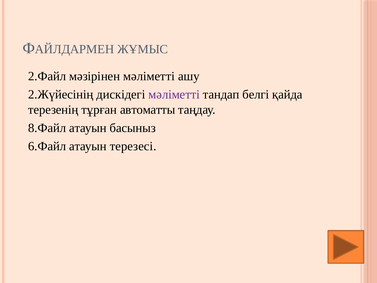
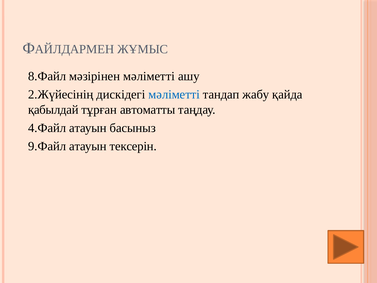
2.Файл: 2.Файл -> 8.Файл (47, 76)
мәліметті colour: purple -> blue (174, 94)
белгі: белгі -> жабу (256, 94)
терезенің: терезенің -> қабылдай (53, 110)
8.Файл: 8.Файл -> 4.Файл (47, 128)
6.Файл: 6.Файл -> 9.Файл (47, 146)
терезесі: терезесі -> тексерін (133, 146)
